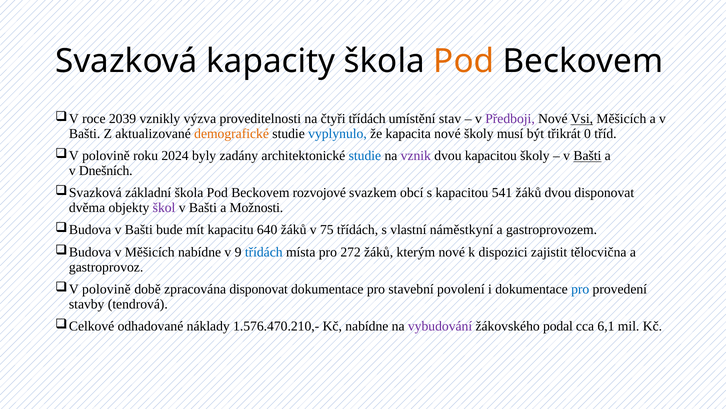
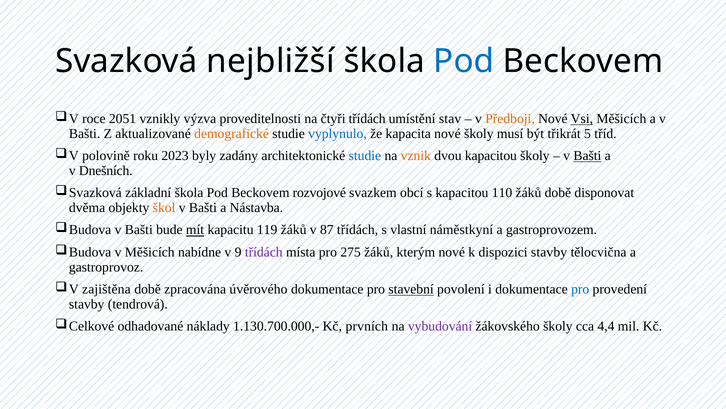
kapacity: kapacity -> nejbližší (270, 61)
Pod colour: orange -> blue (464, 61)
2039: 2039 -> 2051 (123, 119)
Předboji colour: purple -> orange (510, 119)
0: 0 -> 5 (588, 133)
2024: 2024 -> 2023 (175, 156)
vznik colour: purple -> orange (416, 156)
541: 541 -> 110 (502, 193)
žáků dvou: dvou -> době (558, 193)
škol colour: purple -> orange (164, 207)
Možnosti: Možnosti -> Nástavba (256, 207)
mít underline: none -> present (195, 230)
640: 640 -> 119 (267, 230)
75: 75 -> 87 (327, 230)
třídách colour: blue -> purple (264, 252)
272: 272 -> 275 (351, 252)
dispozici zajistit: zajistit -> stavby (549, 252)
polovině: polovině -> zajištěna (106, 289)
zpracována disponovat: disponovat -> úvěrového (259, 289)
stavební underline: none -> present (411, 289)
1.576.470.210,-: 1.576.470.210,- -> 1.130.700.000,- (276, 326)
Kč nabídne: nabídne -> prvních (367, 326)
žákovského podal: podal -> školy (558, 326)
6,1: 6,1 -> 4,4 (606, 326)
